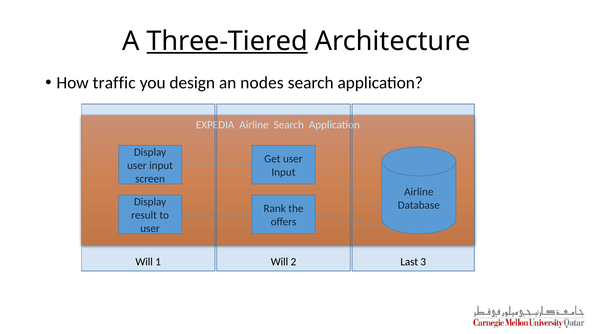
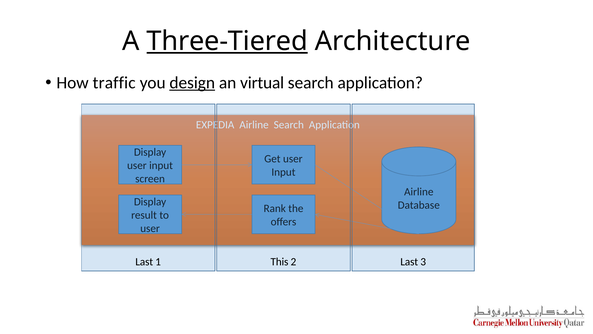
design underline: none -> present (192, 83)
nodes: nodes -> virtual (262, 83)
Will: Will -> Last (144, 261)
1 Will: Will -> This (279, 261)
